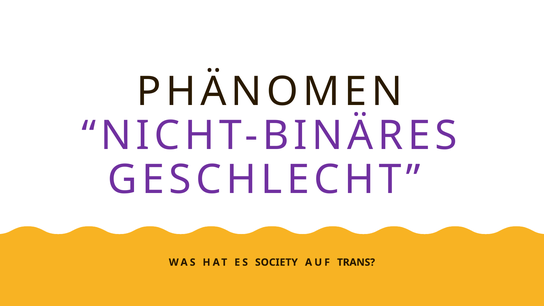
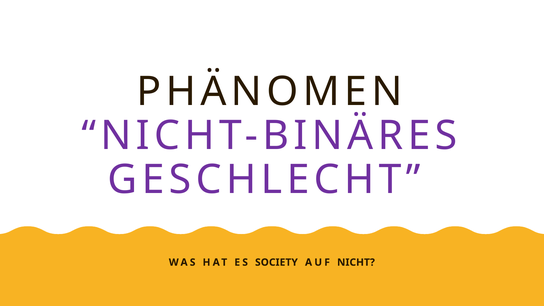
TRANS: TRANS -> NICHT (356, 262)
